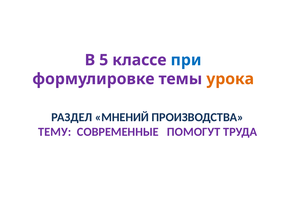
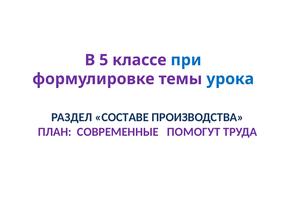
урока colour: orange -> blue (230, 79)
МНЕНИЙ: МНЕНИЙ -> СОСТАВЕ (122, 117)
ТЕМУ: ТЕМУ -> ПЛАН (55, 132)
